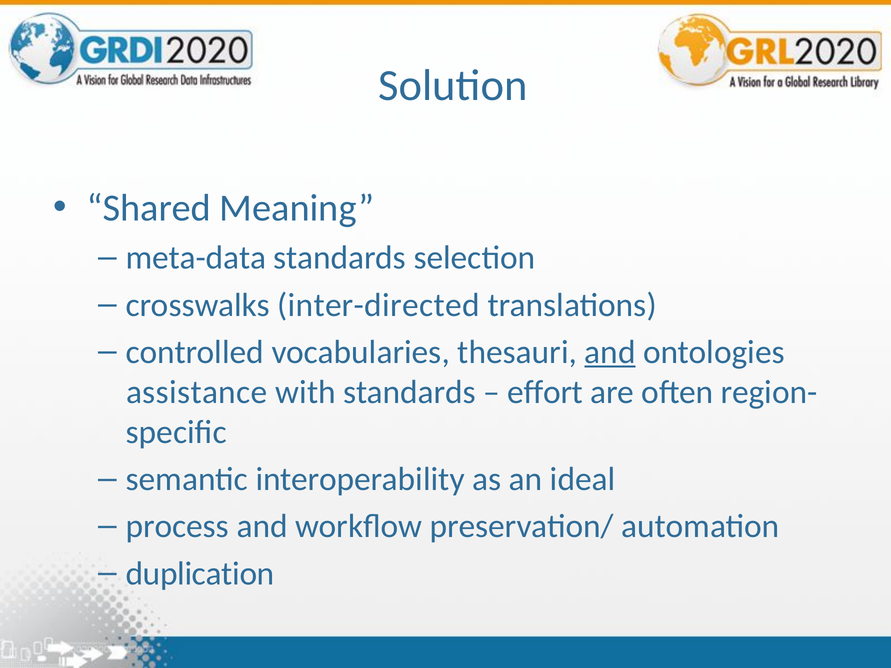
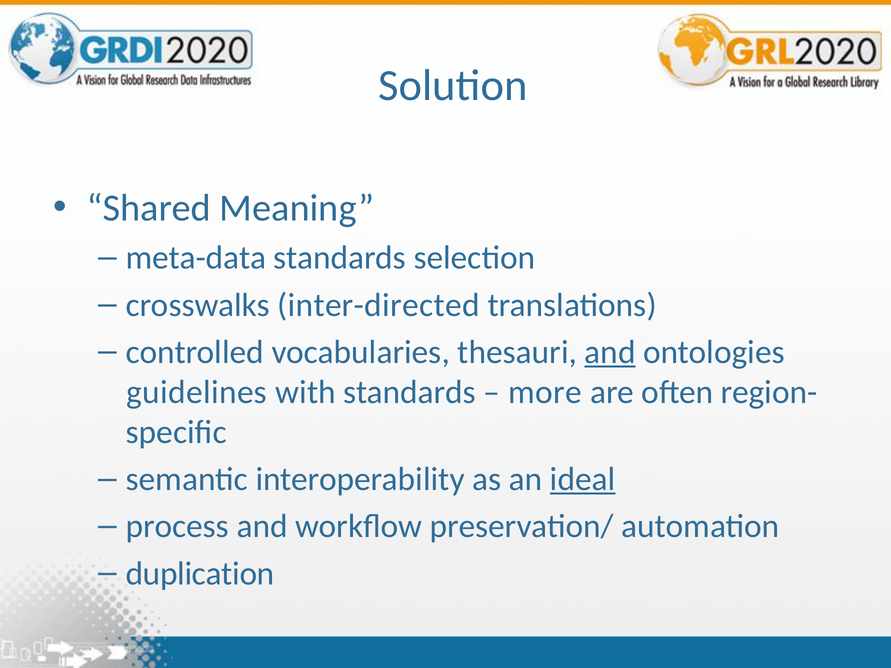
assistance: assistance -> guidelines (197, 392)
effort: effort -> more (545, 392)
ideal underline: none -> present (583, 480)
